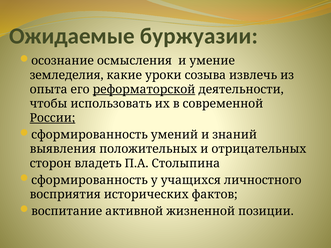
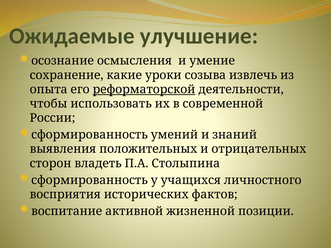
буржуазии: буржуазии -> улучшение (199, 36)
земледелия: земледелия -> сохранение (67, 75)
России underline: present -> none (52, 118)
